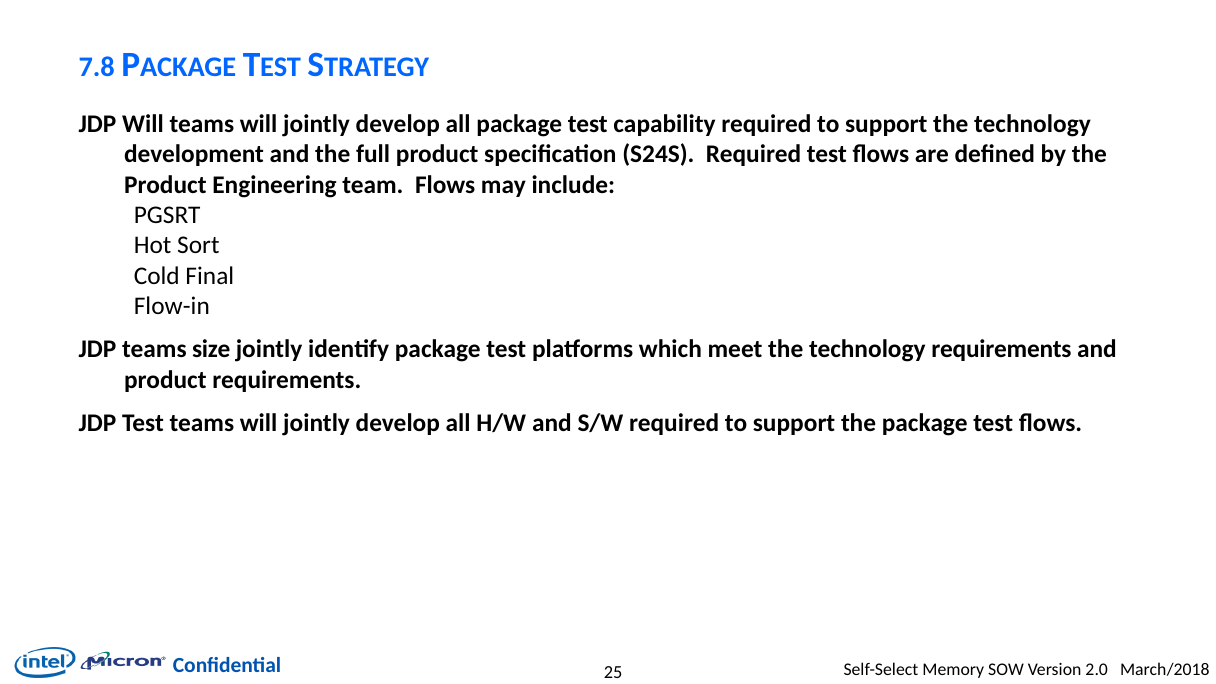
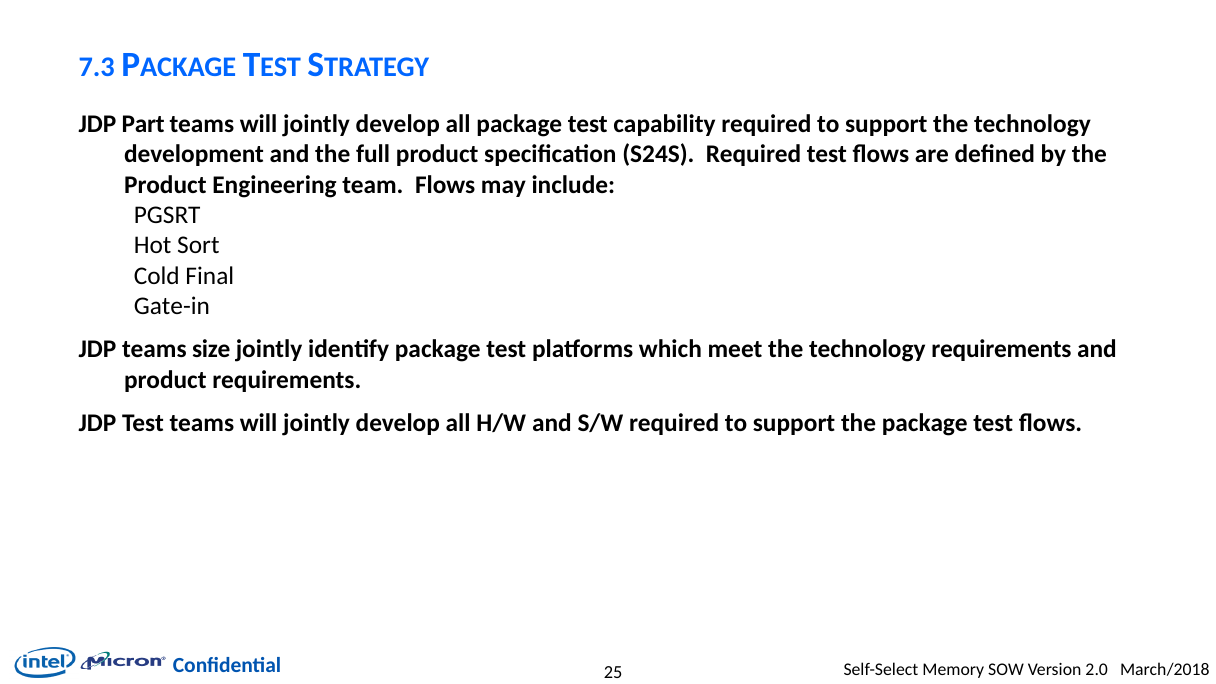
7.8: 7.8 -> 7.3 (97, 68)
JDP Will: Will -> Part (143, 124)
Flow-in: Flow-in -> Gate-in (172, 306)
